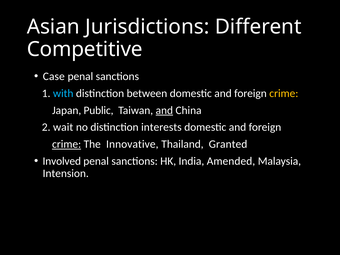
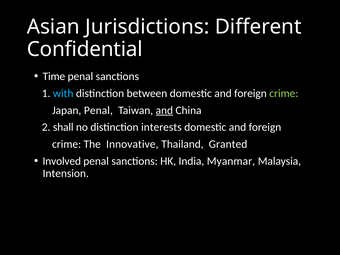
Competitive: Competitive -> Confidential (85, 49)
Case: Case -> Time (54, 76)
crime colour: yellow -> light green (284, 93)
Japan Public: Public -> Penal (98, 110)
wait: wait -> shall (63, 127)
crime underline: present -> none (67, 144)
Amended: Amended -> Myanmar (231, 161)
